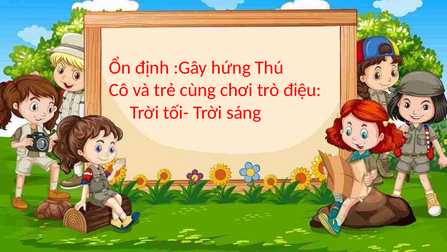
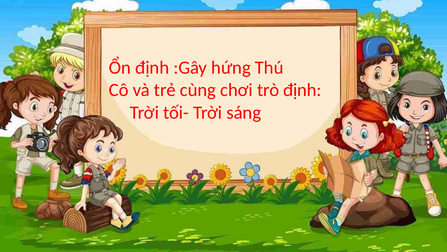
trò điệu: điệu -> định (302, 90)
